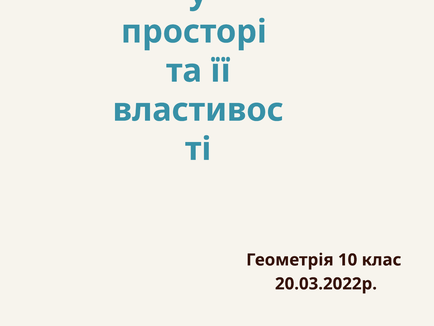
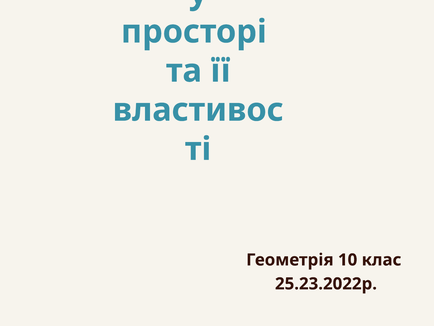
20.03.2022р: 20.03.2022р -> 25.23.2022р (326, 283)
